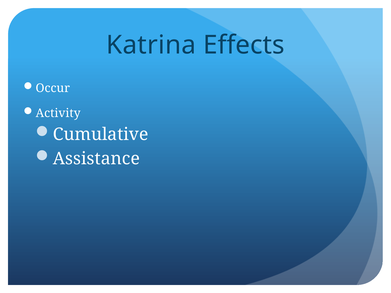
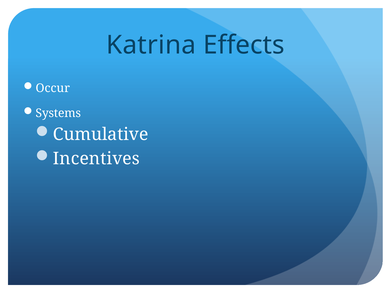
Activity: Activity -> Systems (58, 113)
Assistance: Assistance -> Incentives (96, 159)
